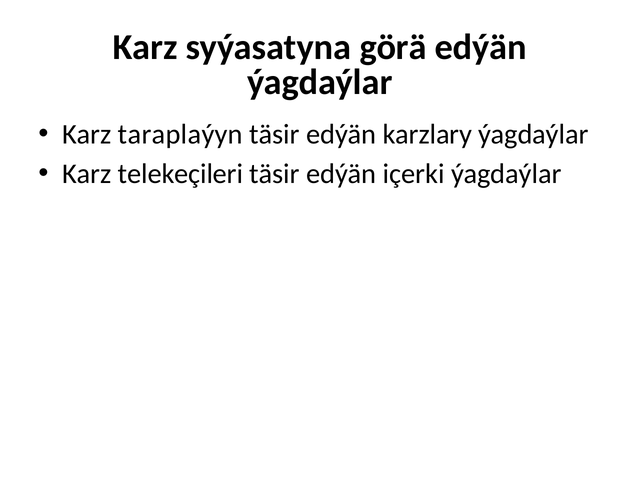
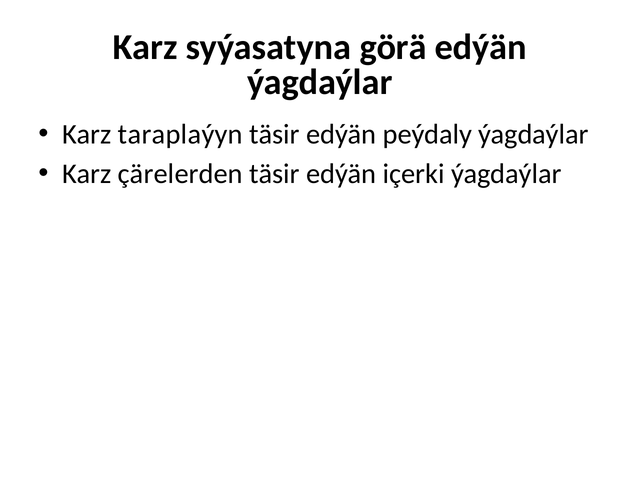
karzlary: karzlary -> peýdaly (427, 134)
telekeçileri: telekeçileri -> çärelerden (180, 174)
